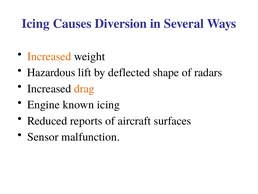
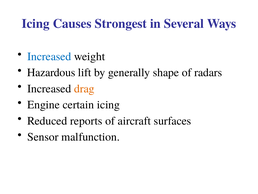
Diversion: Diversion -> Strongest (121, 23)
Increased colour: orange -> blue (49, 56)
deflected: deflected -> generally (129, 72)
known: known -> certain (78, 104)
